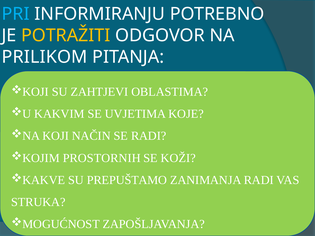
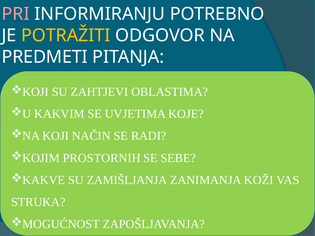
PRI colour: light blue -> pink (16, 14)
PRILIKOM: PRILIKOM -> PREDMETI (45, 57)
KOŽI: KOŽI -> SEBE (178, 158)
PREPUŠTAMO: PREPUŠTAMO -> ZAMIŠLJANJA (127, 180)
ZANIMANJA RADI: RADI -> KOŽI (259, 180)
